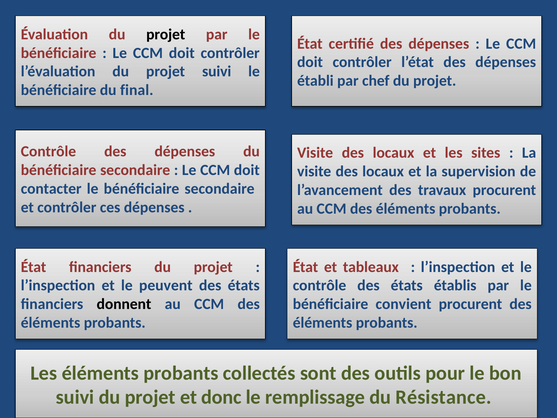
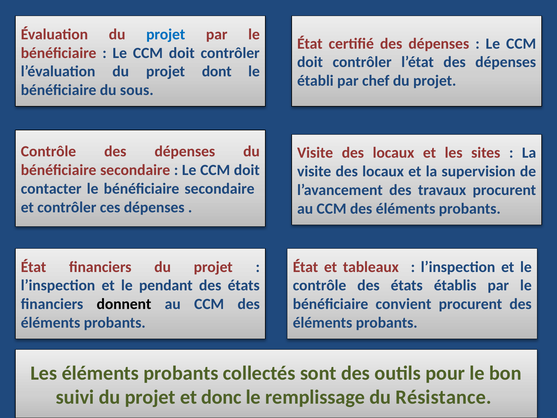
projet colour: black -> blue (166, 34)
projet suivi: suivi -> dont (217, 71)
final: final -> sous (137, 90)
peuvent: peuvent -> pendant (166, 285)
